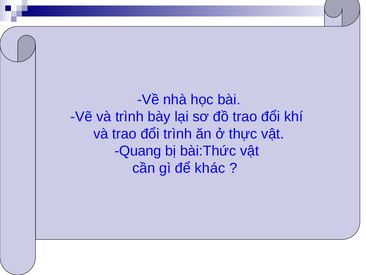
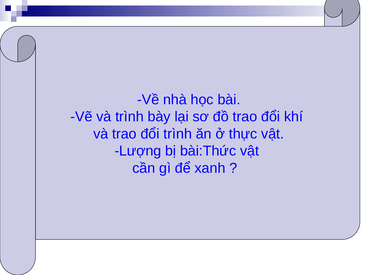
Quang: Quang -> Lượng (138, 151)
khác: khác -> xanh (210, 168)
